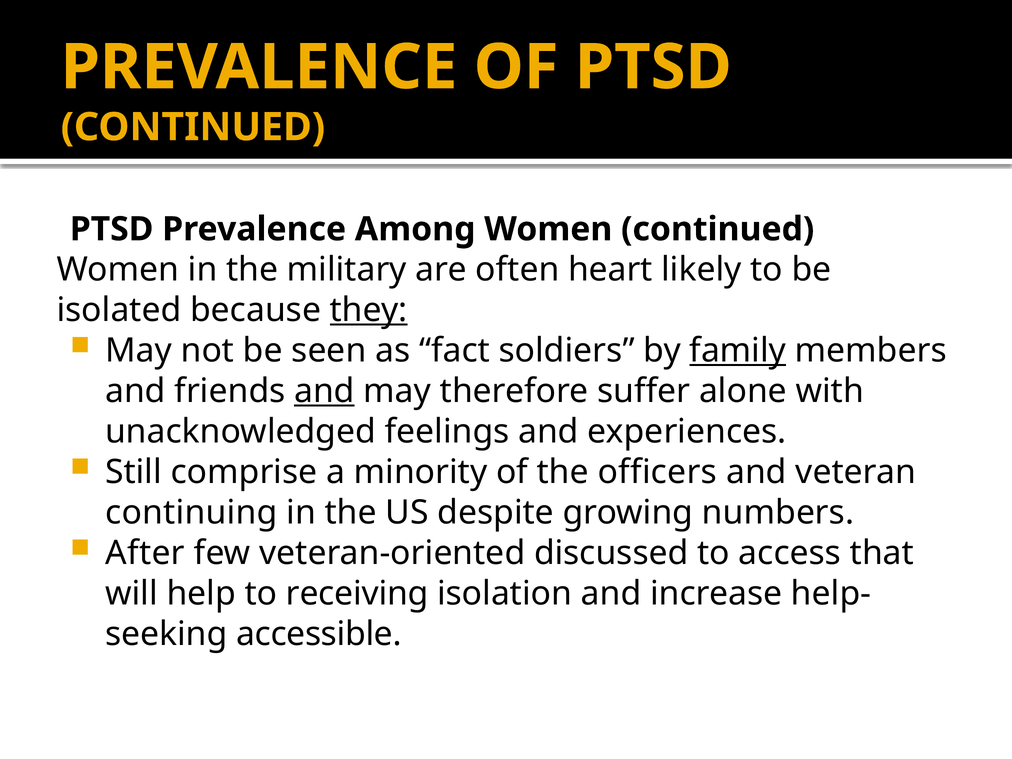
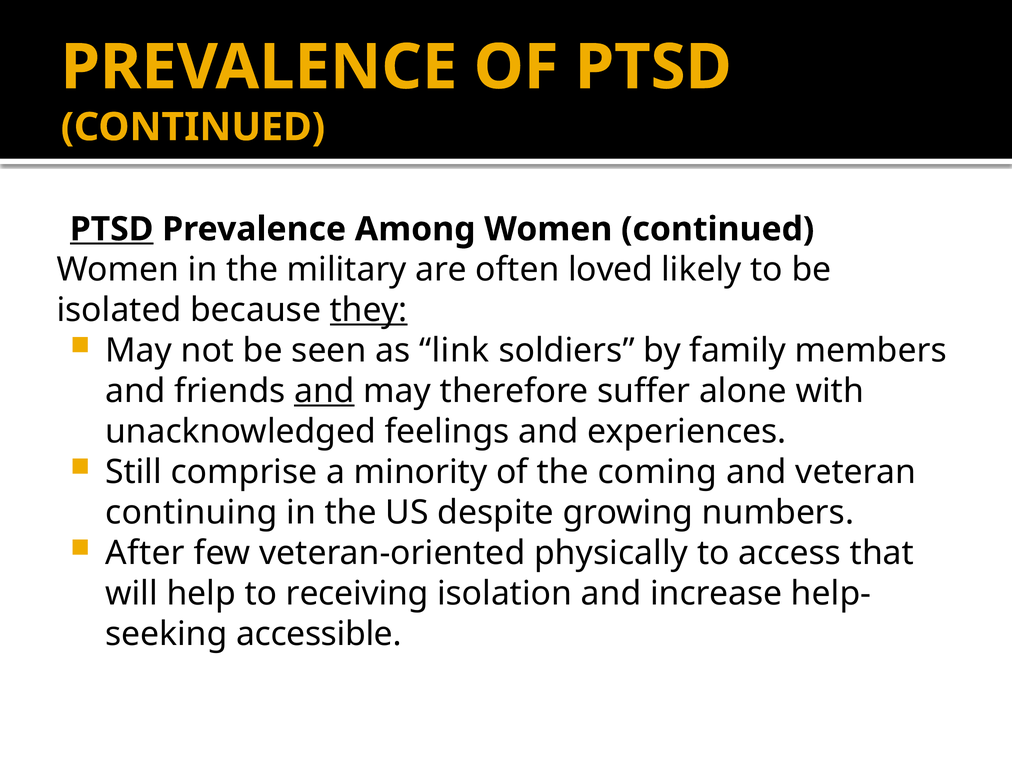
PTSD underline: none -> present (112, 229)
heart: heart -> loved (610, 270)
fact: fact -> link (454, 351)
family underline: present -> none (738, 351)
officers: officers -> coming (657, 472)
discussed: discussed -> physically (611, 553)
